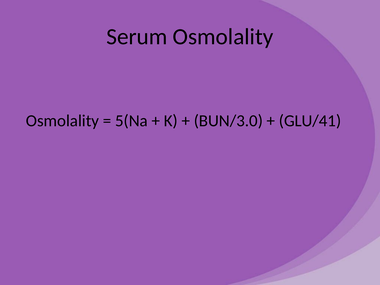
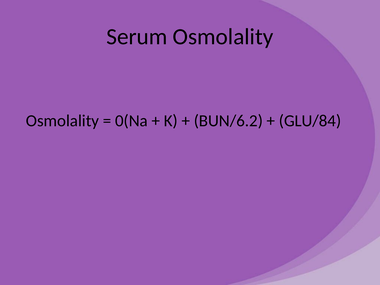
5(Na: 5(Na -> 0(Na (132, 121)
BUN/3.0: BUN/3.0 -> BUN/6.2 (228, 121)
GLU/41: GLU/41 -> GLU/84 (310, 121)
